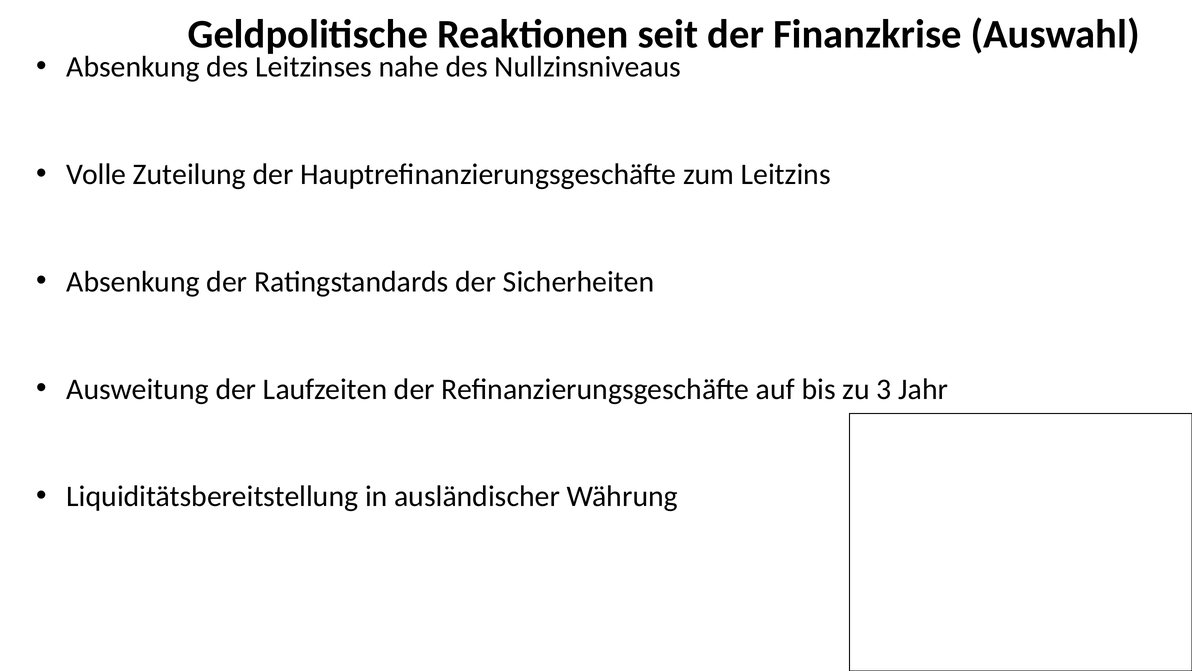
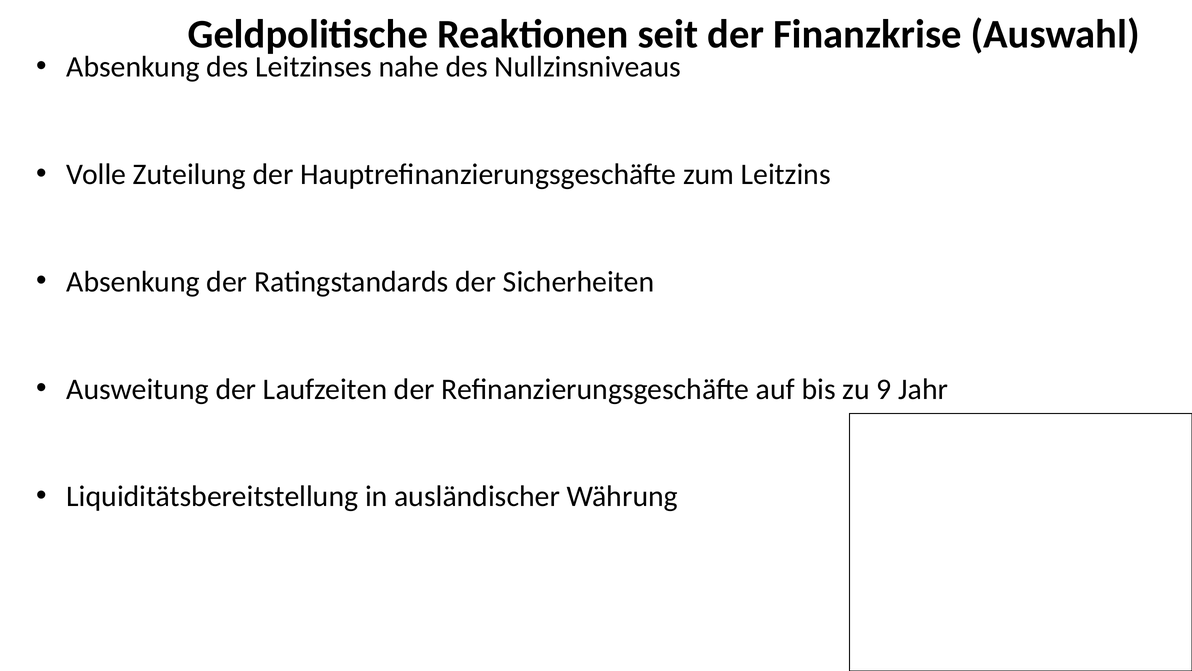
3: 3 -> 9 (884, 389)
